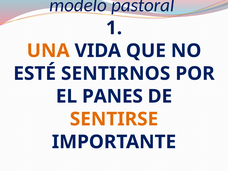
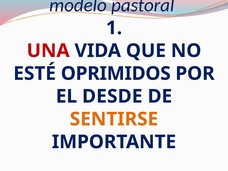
UNA colour: orange -> red (48, 51)
SENTIRNOS: SENTIRNOS -> OPRIMIDOS (116, 74)
PANES: PANES -> DESDE (112, 96)
